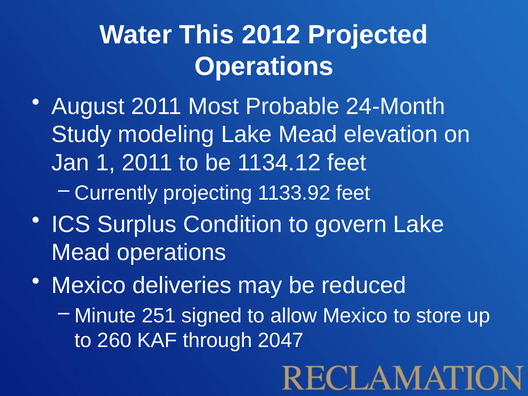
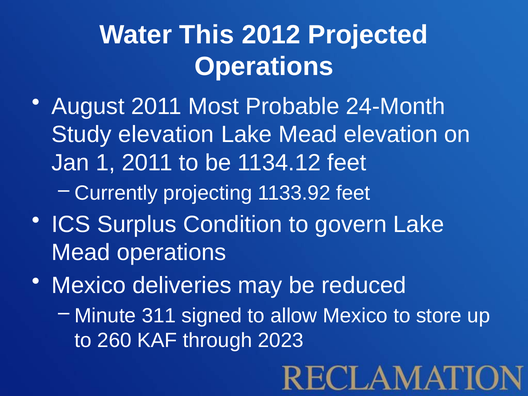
Study modeling: modeling -> elevation (166, 135)
251: 251 -> 311 (159, 316)
2047: 2047 -> 2023 (281, 340)
